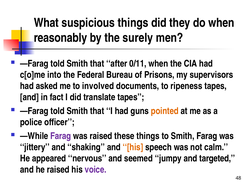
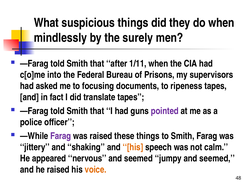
reasonably: reasonably -> mindlessly (60, 38)
0/11: 0/11 -> 1/11 (138, 64)
involved: involved -> focusing (98, 86)
pointed colour: orange -> purple (165, 111)
jumpy and targeted: targeted -> seemed (217, 158)
voice colour: purple -> orange (96, 169)
